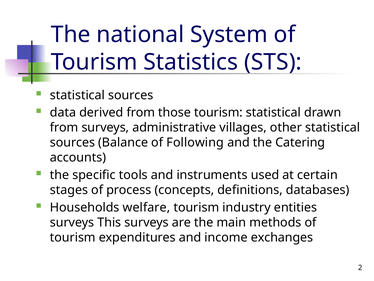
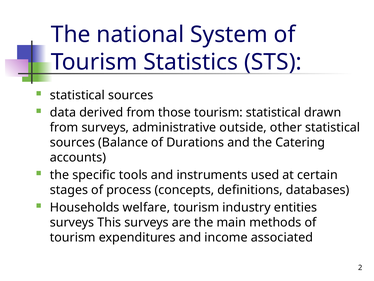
villages: villages -> outside (243, 127)
Following: Following -> Durations (195, 142)
exchanges: exchanges -> associated (282, 237)
